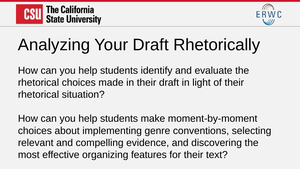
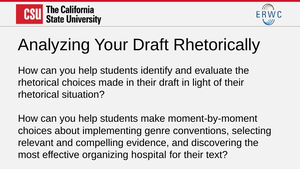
features: features -> hospital (149, 155)
